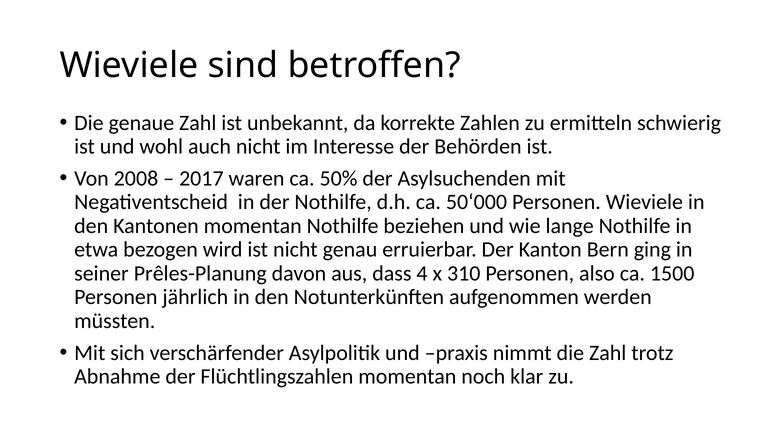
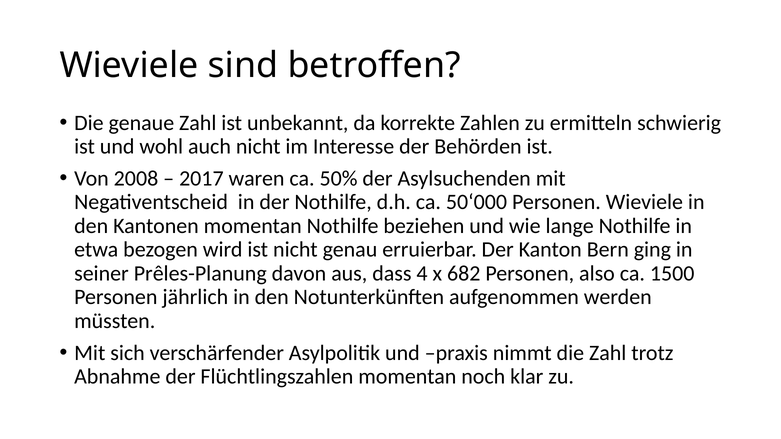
310: 310 -> 682 (464, 274)
